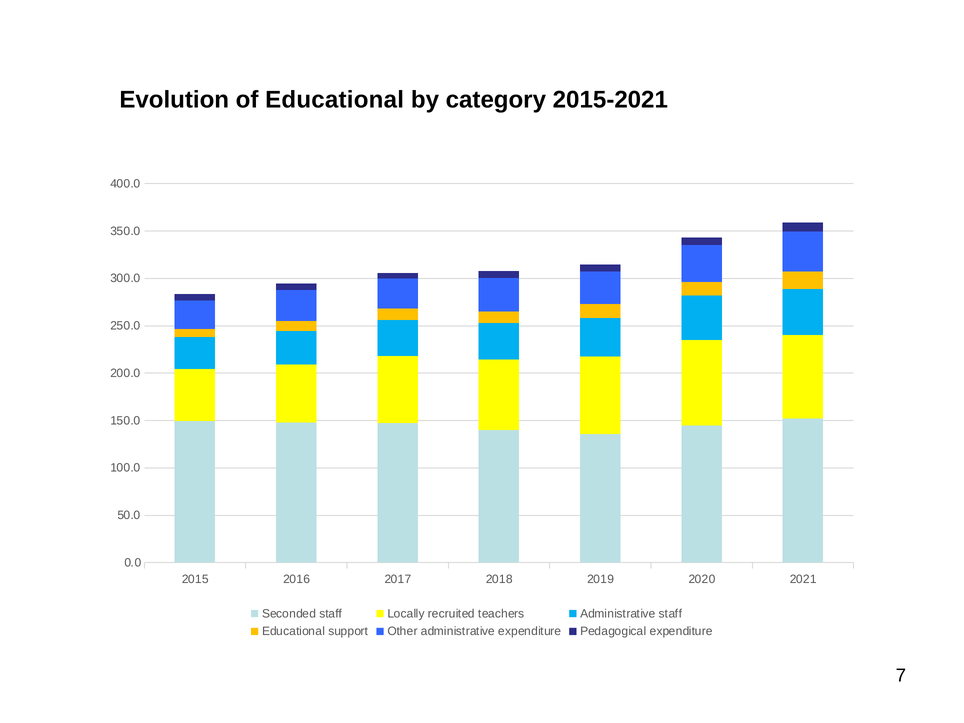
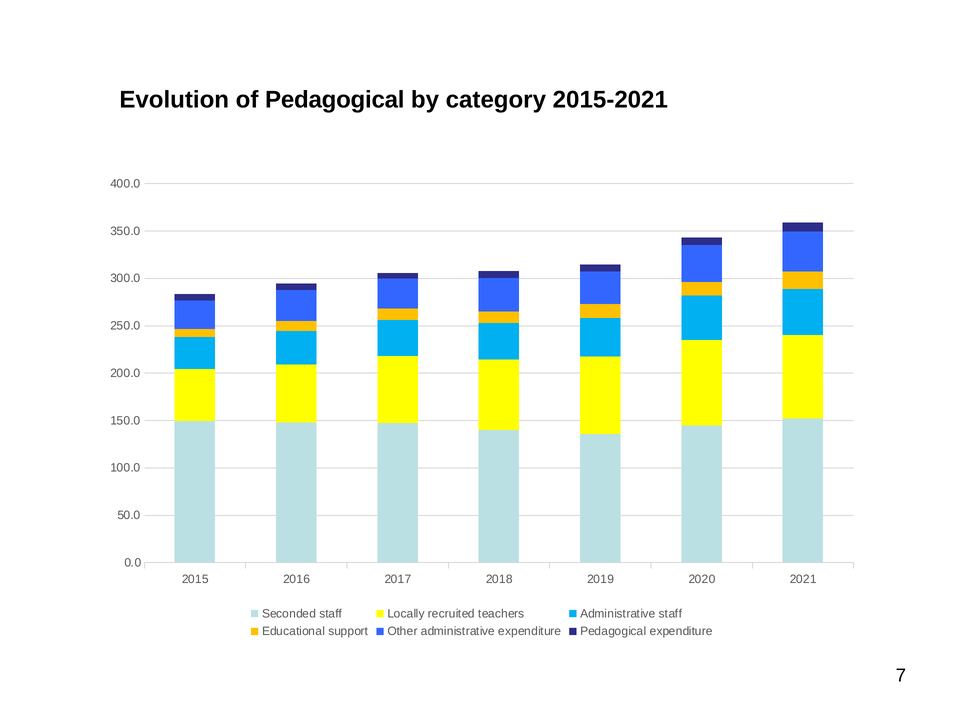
of Educational: Educational -> Pedagogical (335, 100)
